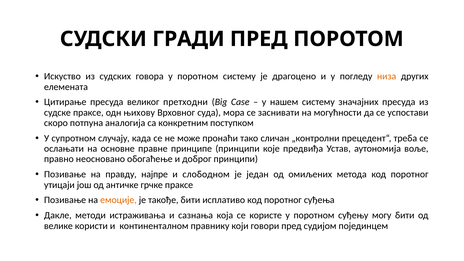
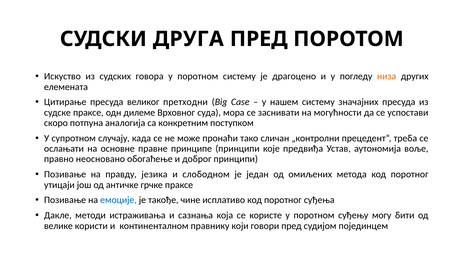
ГРАДИ: ГРАДИ -> ДРУГА (188, 39)
њихову: њихову -> дилеме (139, 113)
најпре: најпре -> језика (154, 174)
емоције colour: orange -> blue (118, 200)
такође бити: бити -> чине (190, 200)
